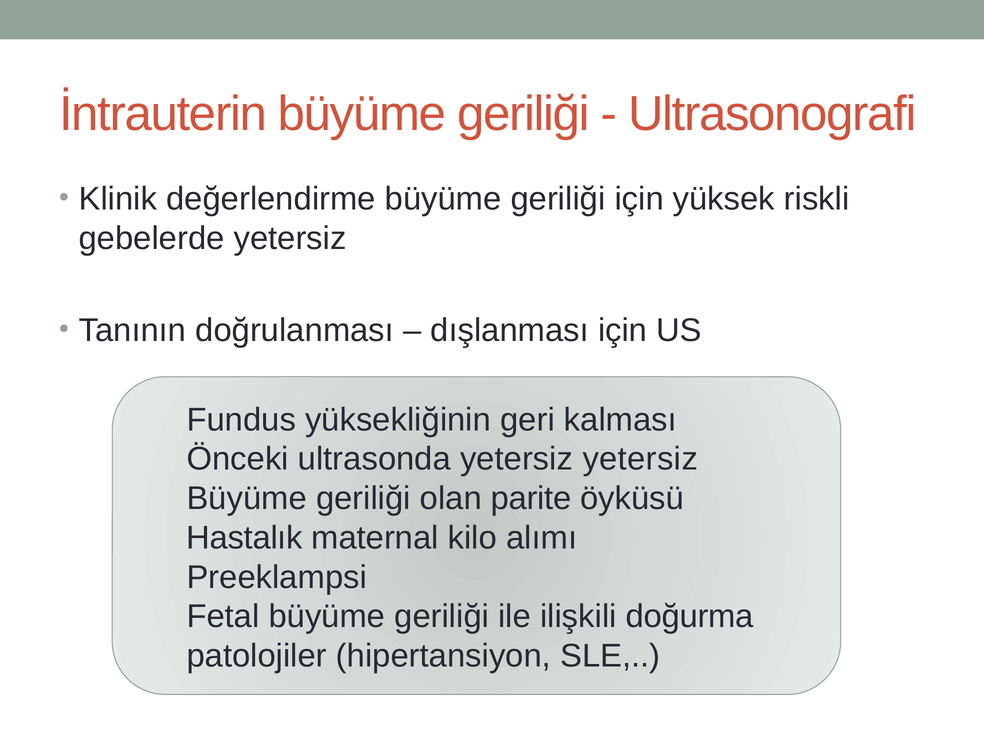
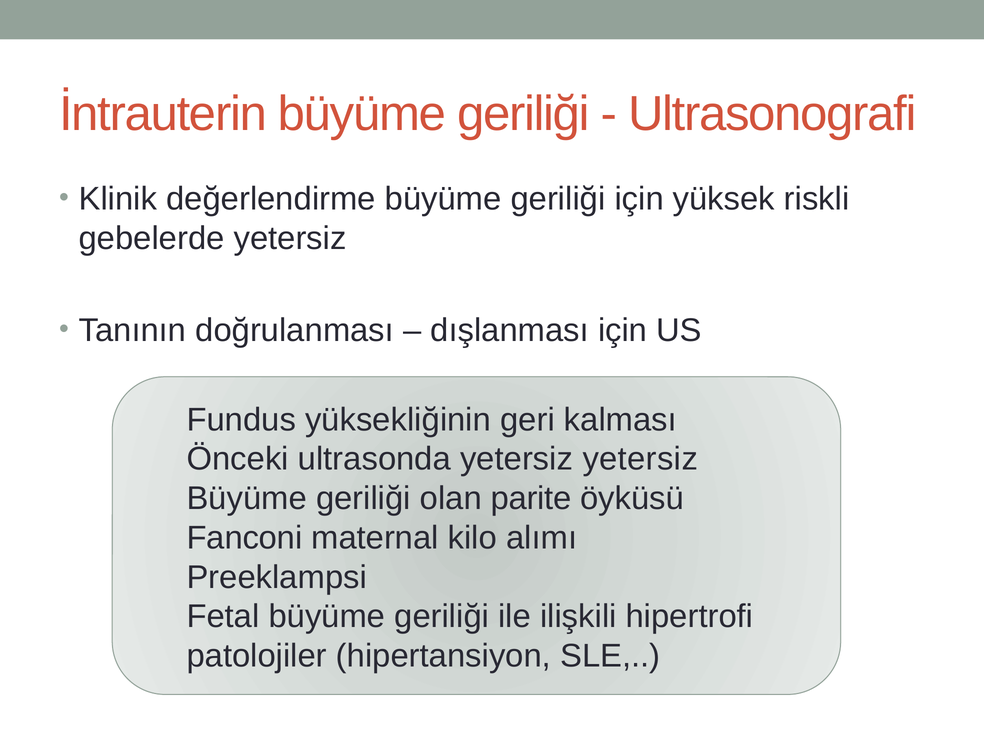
Hastalık: Hastalık -> Fanconi (244, 538)
doğurma: doğurma -> hipertrofi (689, 617)
